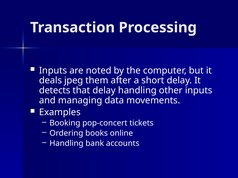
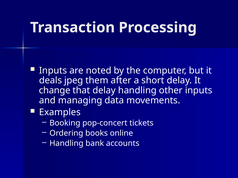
detects: detects -> change (55, 91)
